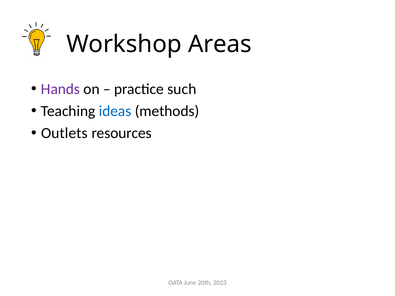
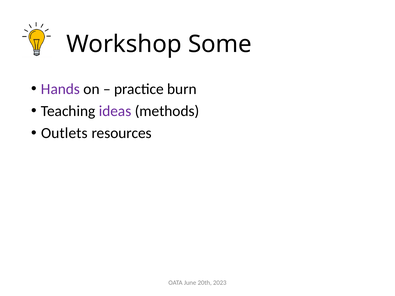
Areas: Areas -> Some (220, 44)
such: such -> burn (182, 89)
ideas colour: blue -> purple (115, 111)
